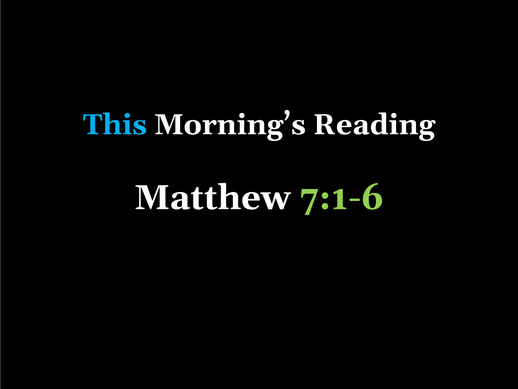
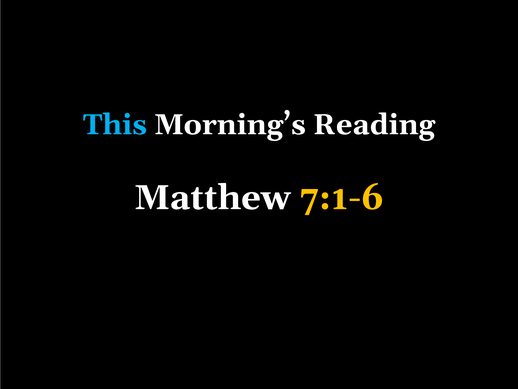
7:1-6 colour: light green -> yellow (342, 197)
